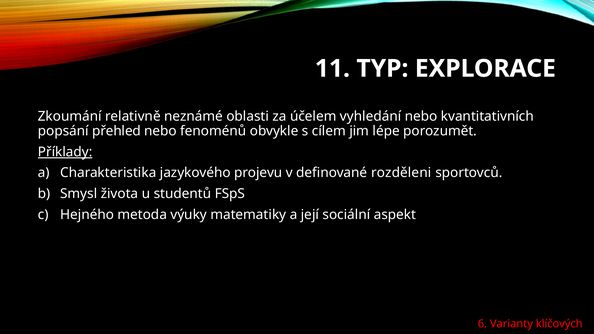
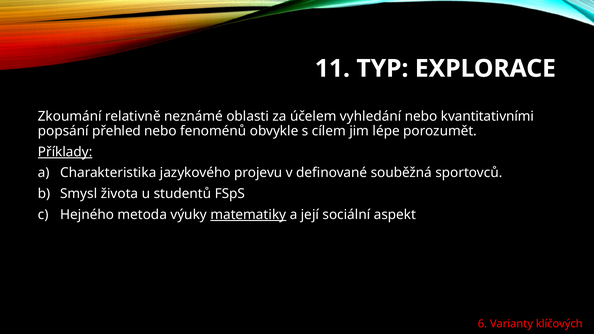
kvantitativních: kvantitativních -> kvantitativními (487, 116)
rozděleni: rozděleni -> souběžná (401, 173)
matematiky underline: none -> present (248, 215)
